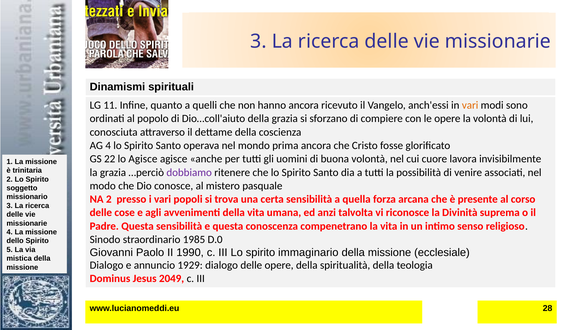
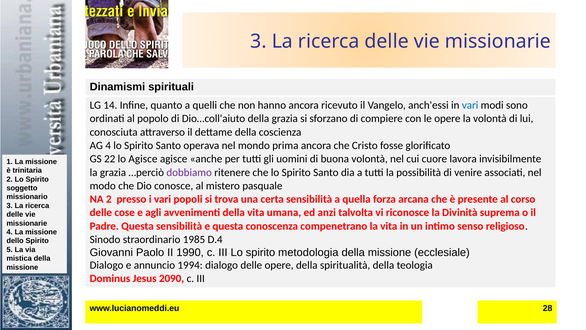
11: 11 -> 14 (110, 105)
vari colour: orange -> blue (470, 105)
D.0: D.0 -> D.4 (215, 239)
immaginario: immaginario -> metodologia (308, 252)
1929: 1929 -> 1994 (190, 265)
2049: 2049 -> 2090 (172, 278)
